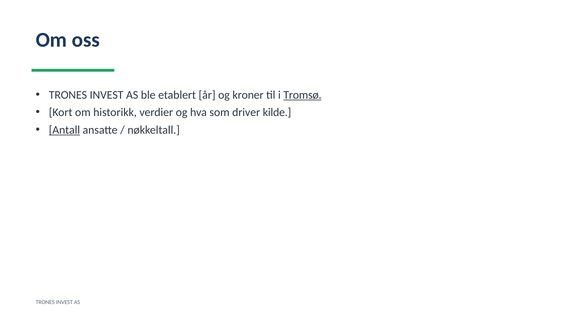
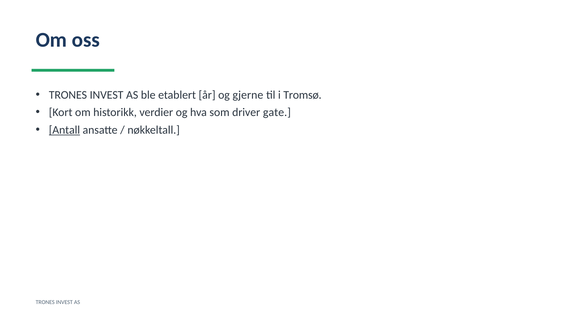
kroner: kroner -> gjerne (248, 95)
Tromsø underline: present -> none (302, 95)
kilde: kilde -> gate (277, 113)
